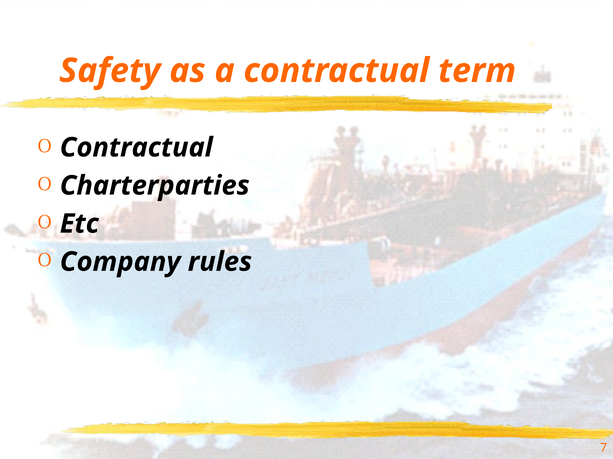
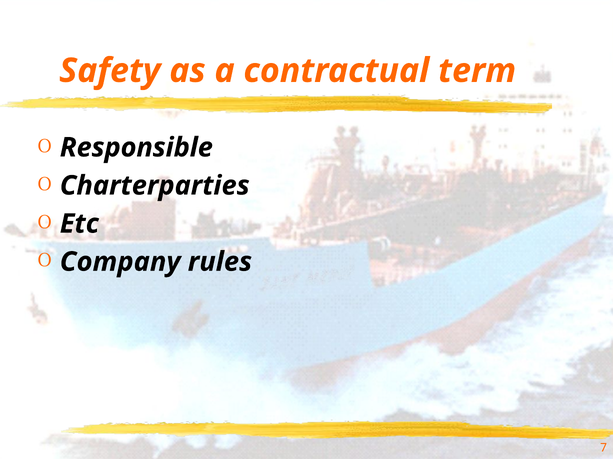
Contractual: Contractual -> Responsible (136, 148)
